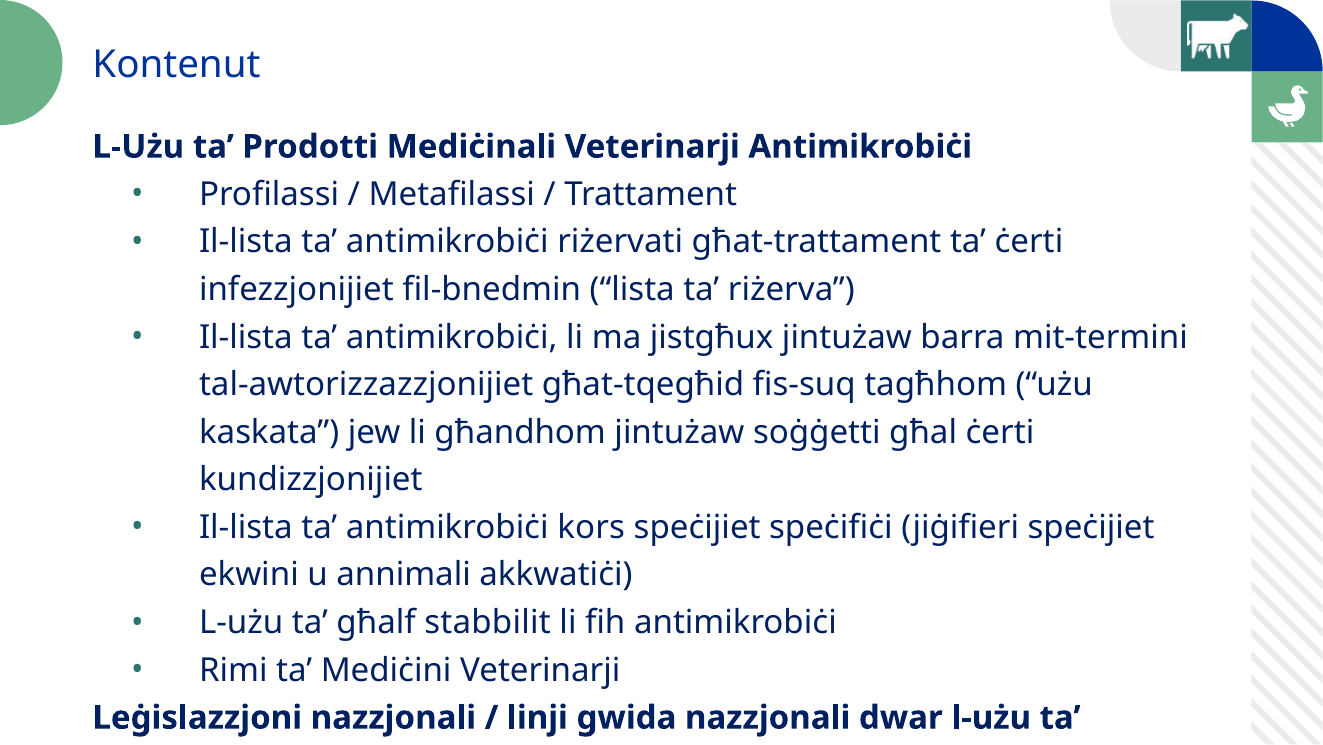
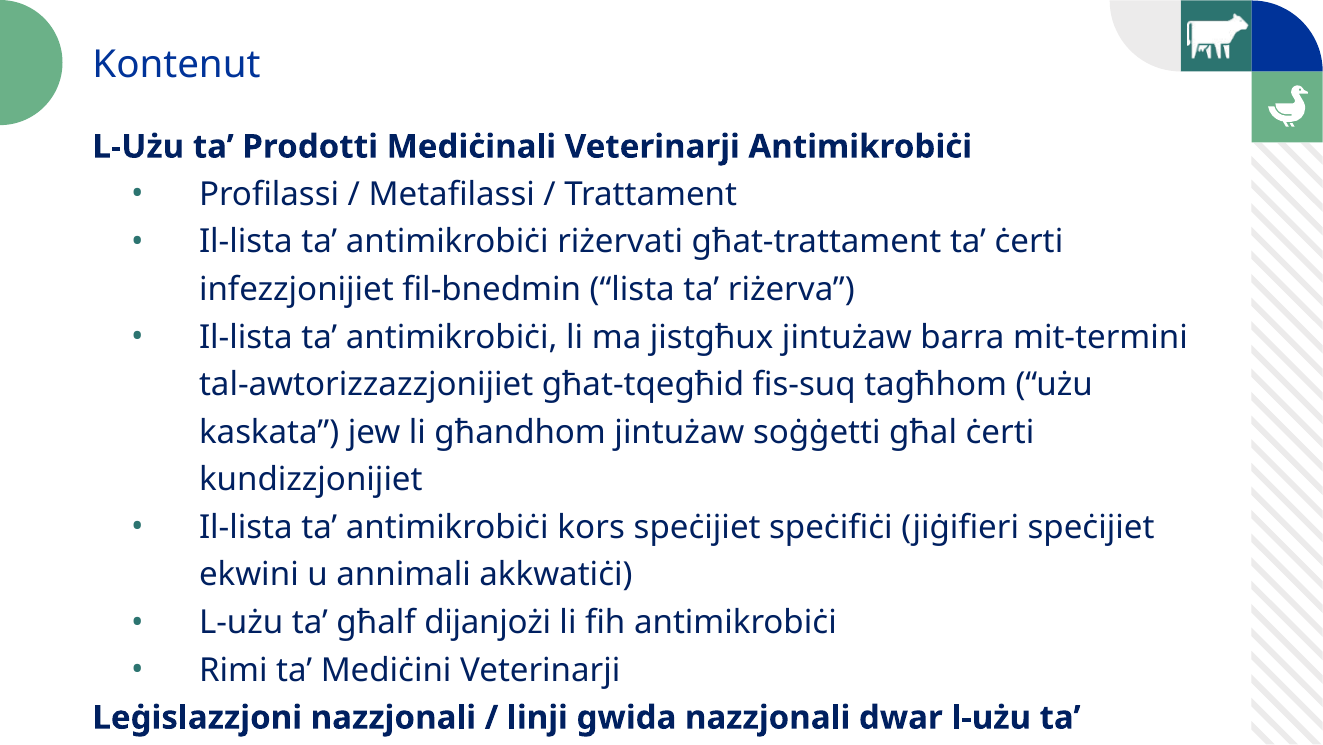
stabbilit: stabbilit -> dijanjożi (488, 623)
